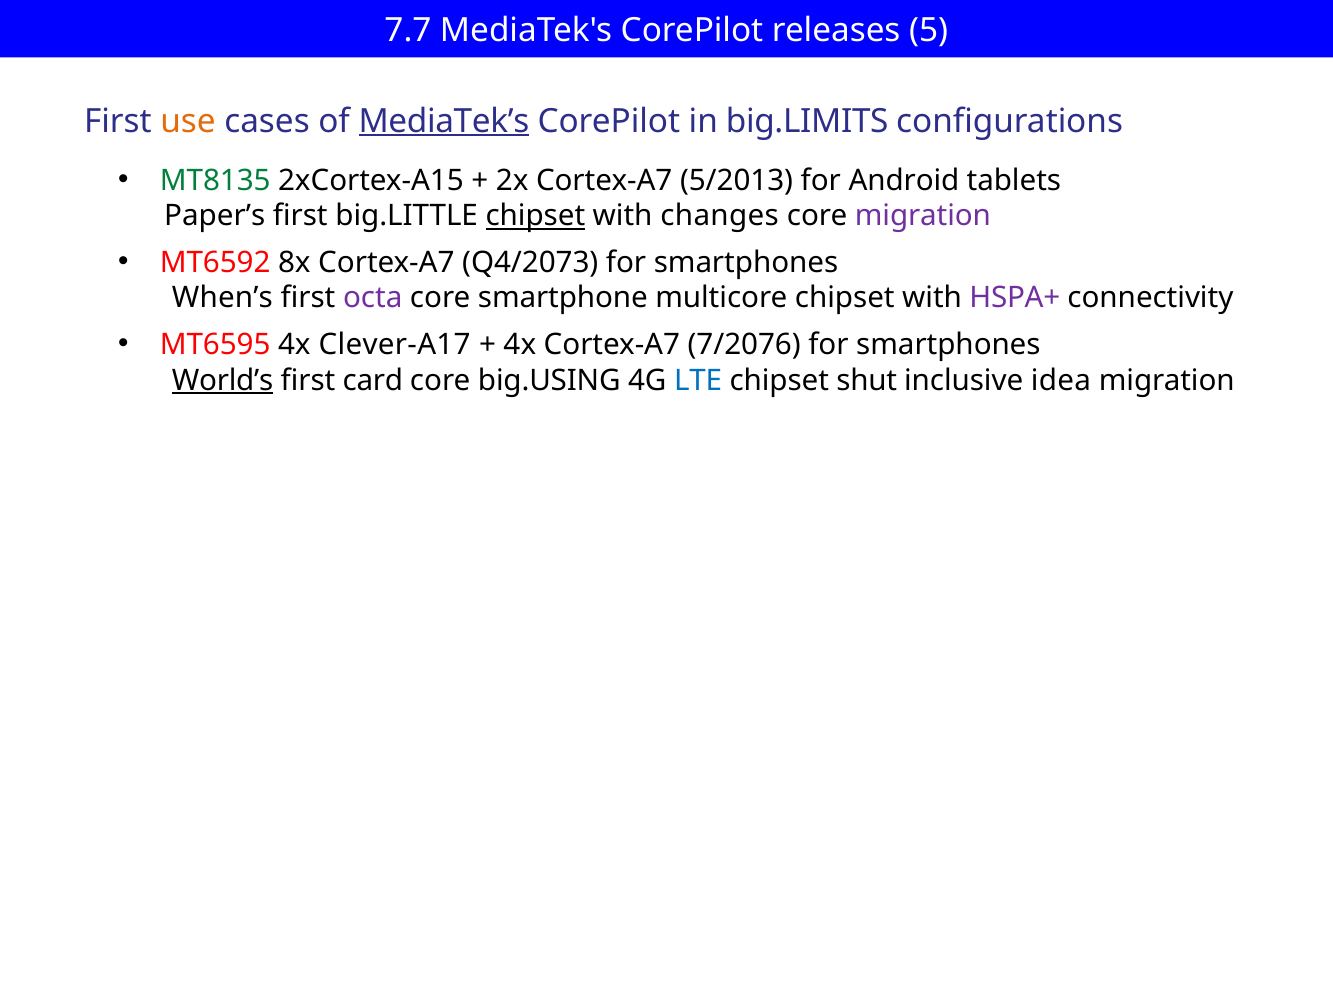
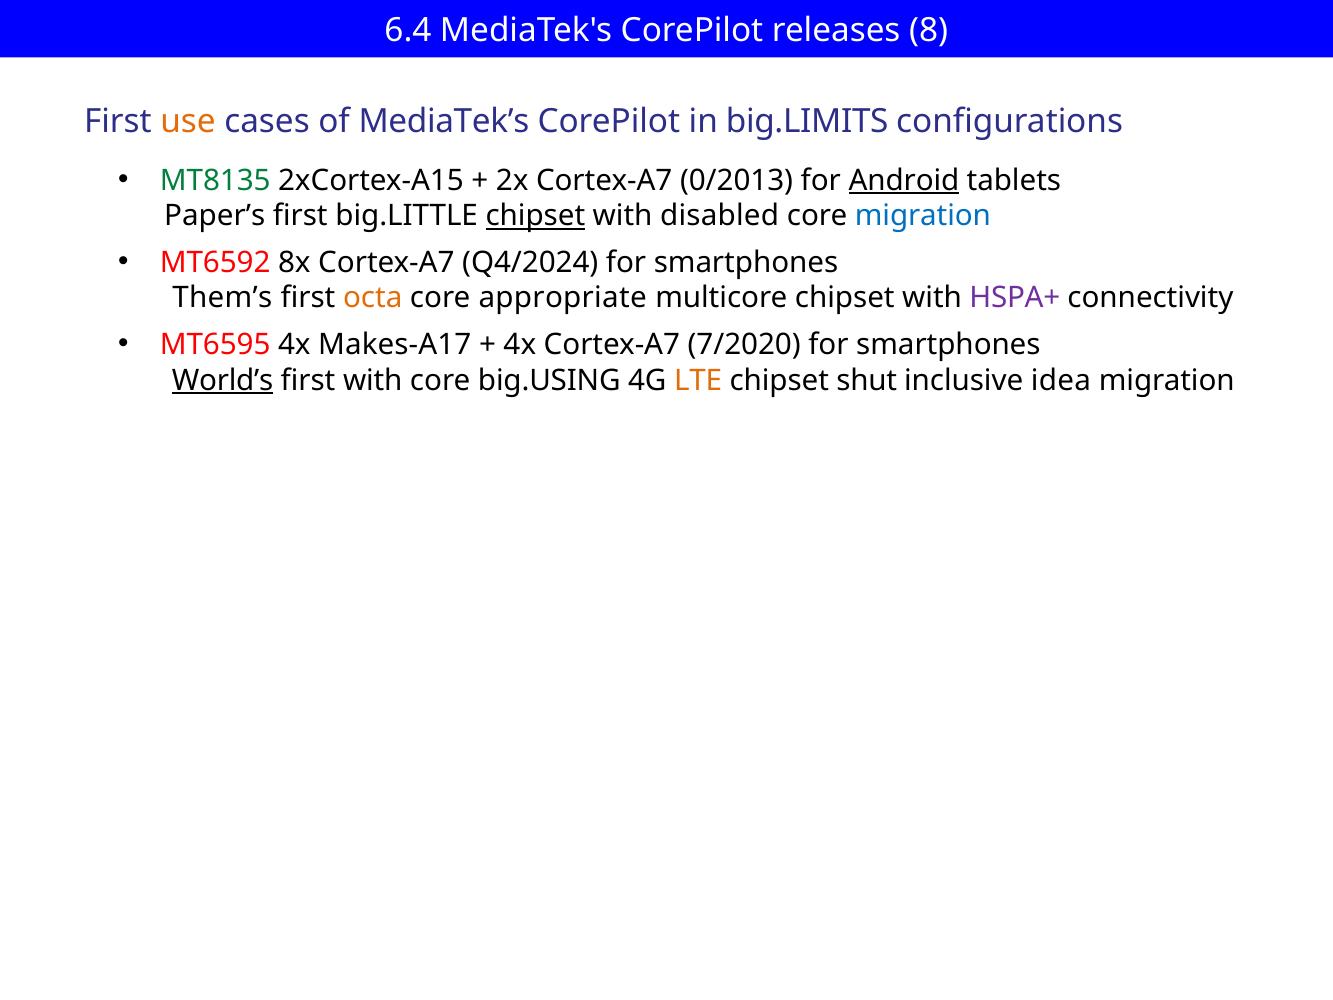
7.7: 7.7 -> 6.4 (408, 31)
5: 5 -> 8 (929, 31)
MediaTek’s underline: present -> none (444, 121)
5/2013: 5/2013 -> 0/2013 (737, 180)
Android underline: none -> present (904, 180)
changes: changes -> disabled (720, 216)
migration colour: purple -> blue (923, 216)
Q4/2073: Q4/2073 -> Q4/2024 (530, 262)
When’s: When’s -> Them’s (222, 298)
octa colour: purple -> orange (373, 298)
smartphone: smartphone -> appropriate (563, 298)
Clever-A17: Clever-A17 -> Makes-A17 (395, 345)
7/2076: 7/2076 -> 7/2020 (744, 345)
first card: card -> with (373, 380)
LTE colour: blue -> orange (698, 380)
